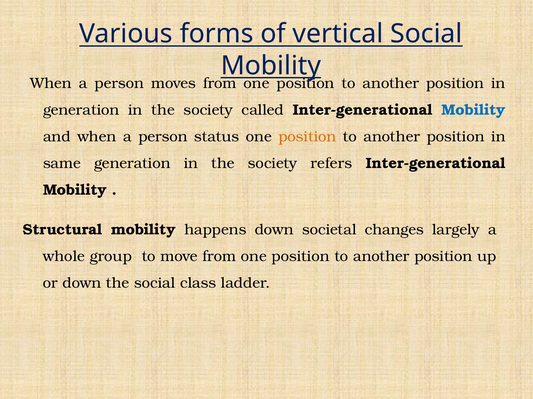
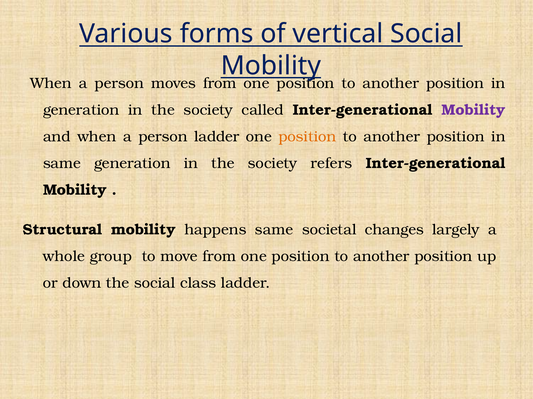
Mobility colour: blue -> purple (474, 110)
person status: status -> ladder (217, 137)
happens down: down -> same (274, 230)
